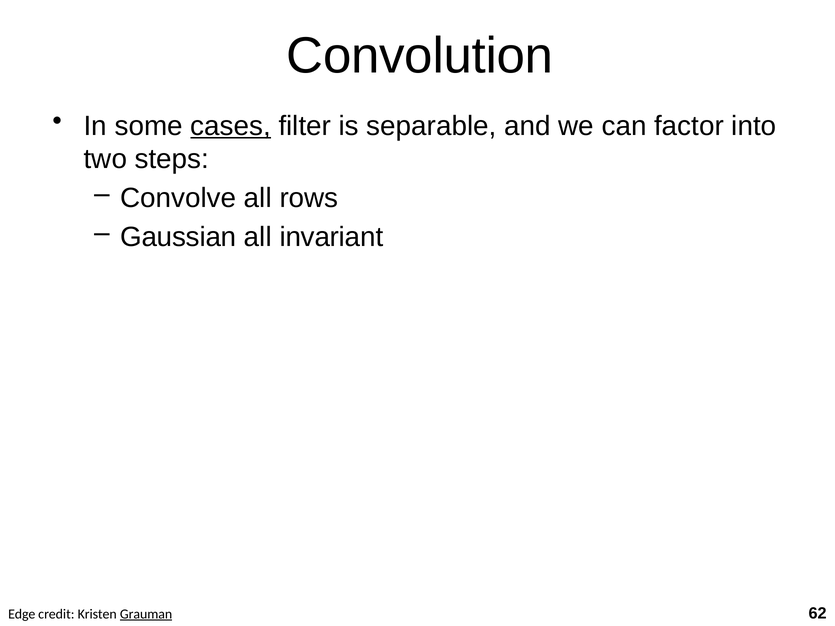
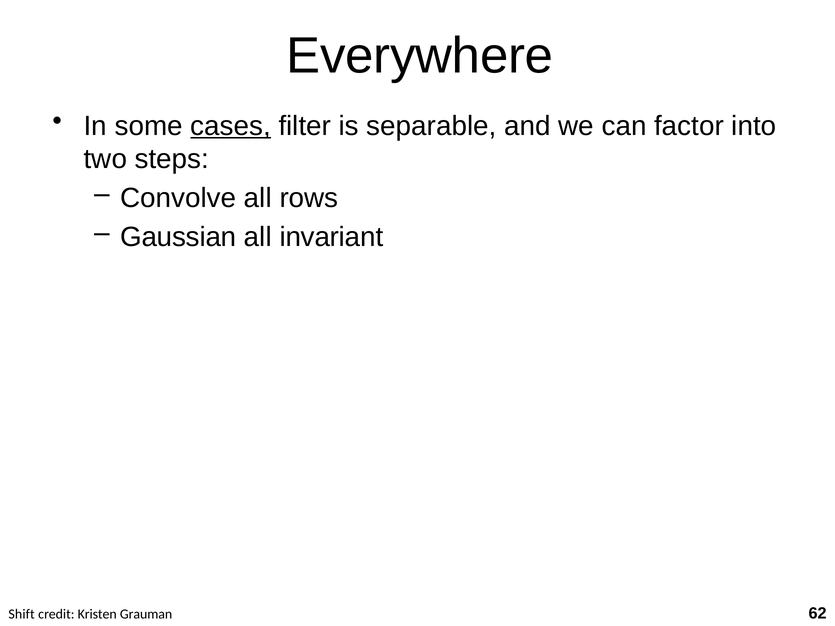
Convolution: Convolution -> Everywhere (420, 56)
Edge: Edge -> Shift (22, 614)
Grauman underline: present -> none (146, 614)
